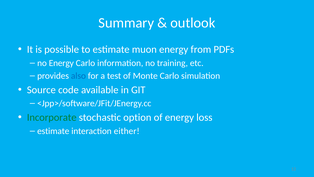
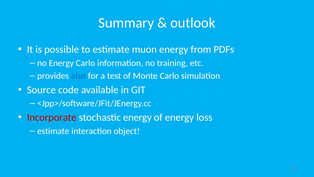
Incorporate colour: green -> red (52, 117)
stochastic option: option -> energy (137, 117)
either: either -> object (127, 131)
